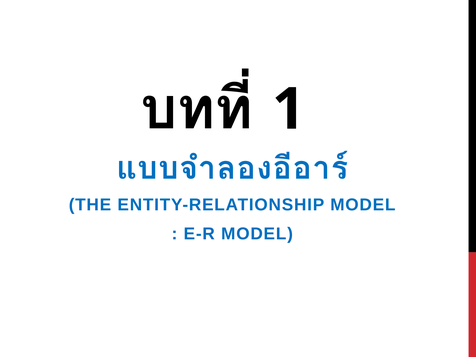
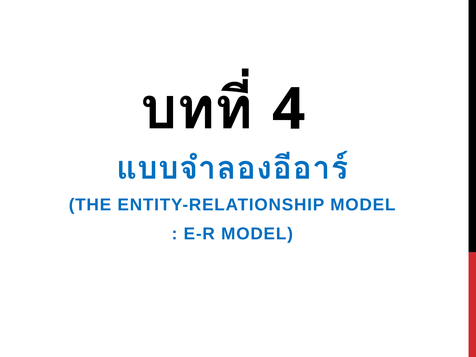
1: 1 -> 4 (289, 109)
